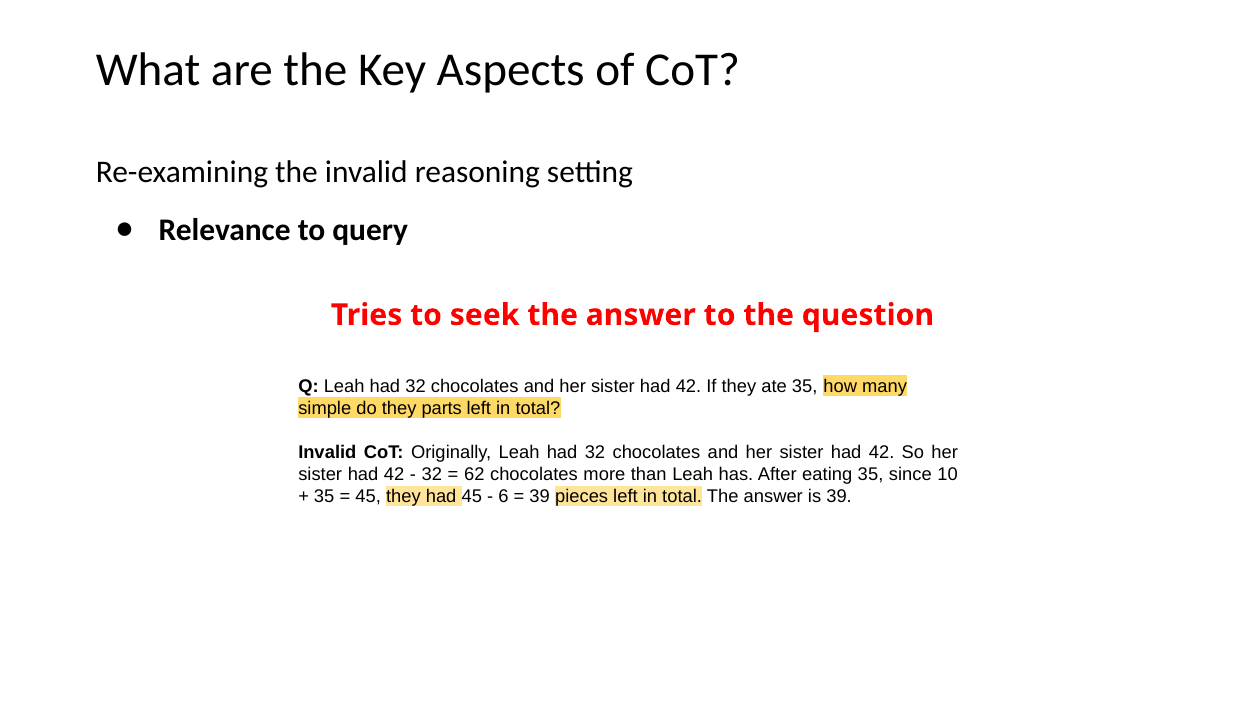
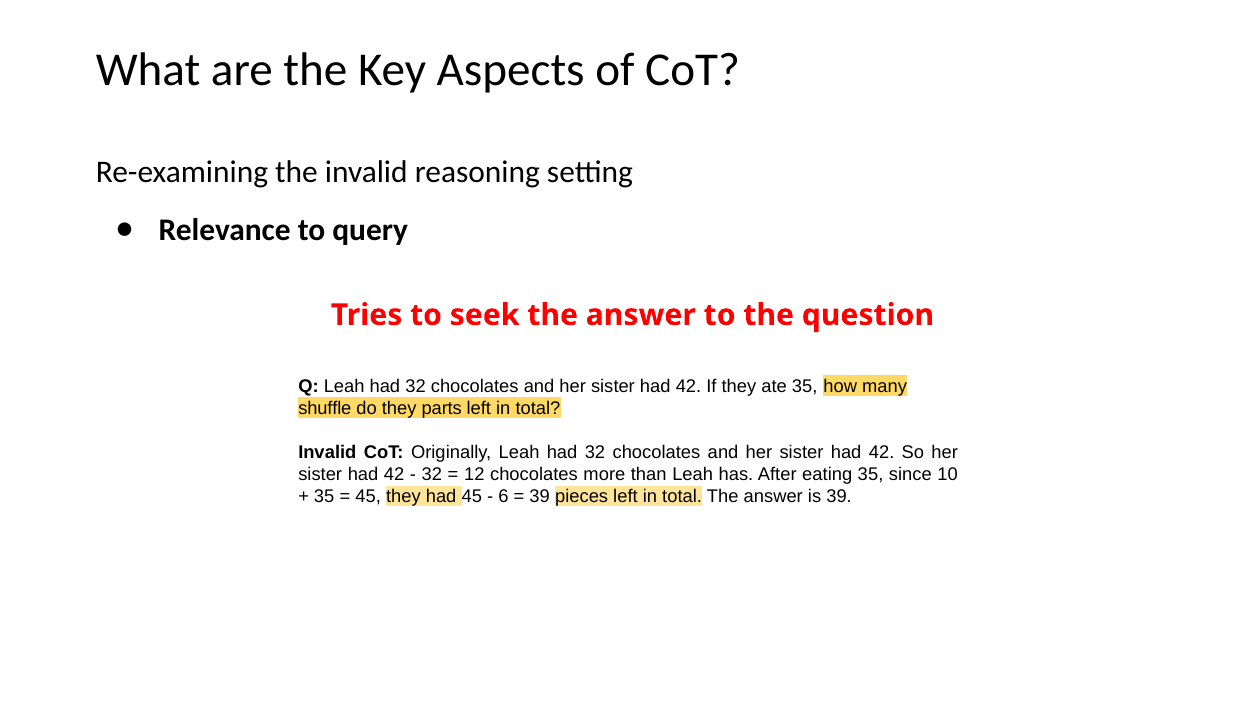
simple: simple -> shuffle (325, 408)
62: 62 -> 12 (474, 474)
